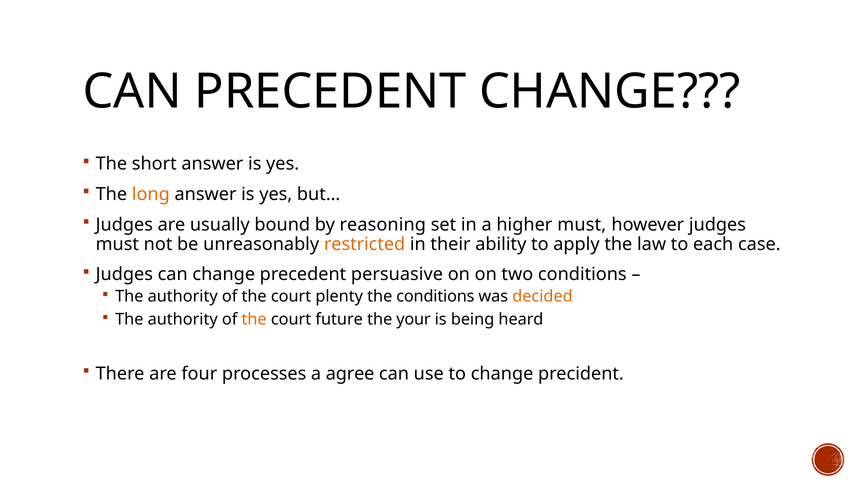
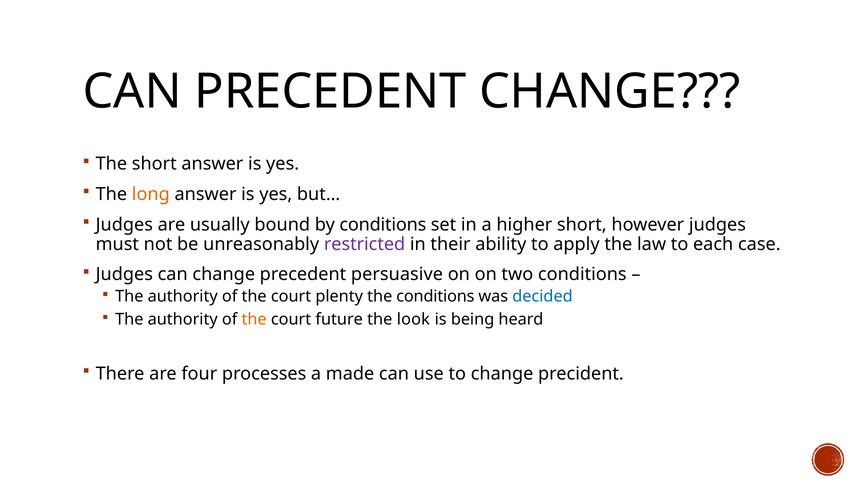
by reasoning: reasoning -> conditions (383, 225)
higher must: must -> short (582, 225)
restricted colour: orange -> purple (365, 244)
decided colour: orange -> blue (542, 297)
your: your -> look (413, 320)
agree: agree -> made (350, 374)
